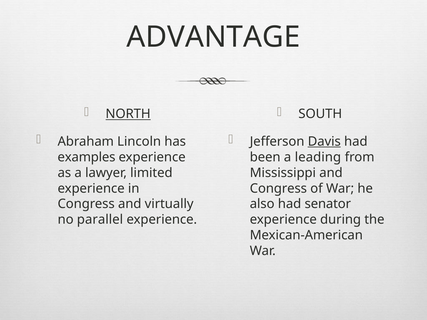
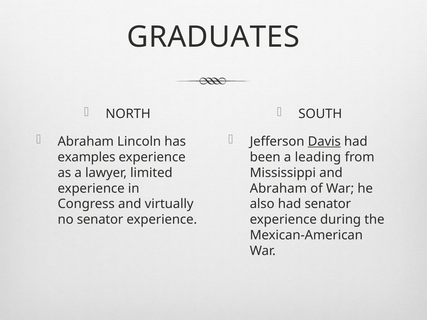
ADVANTAGE: ADVANTAGE -> GRADUATES (213, 37)
NORTH underline: present -> none (128, 114)
Congress: Congress -> Abraham (278, 189)
no parallel: parallel -> senator (100, 220)
